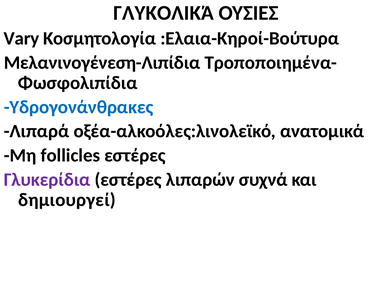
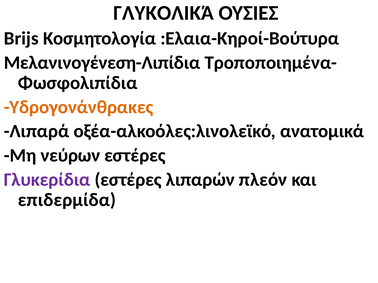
Vary: Vary -> Brijs (21, 38)
Υδρογονάνθρακες colour: blue -> orange (79, 107)
follicles: follicles -> νεύρων (70, 156)
συχνά: συχνά -> πλεόν (263, 180)
δημιουργεί: δημιουργεί -> επιδερμίδα (67, 200)
